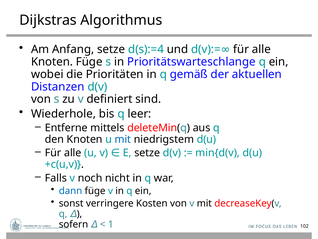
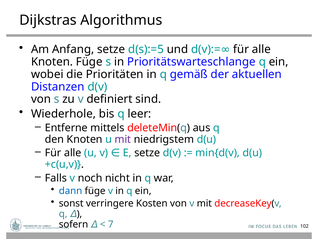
d(s):=4: d(s):=4 -> d(s):=5 (146, 49)
mit colour: blue -> purple (123, 139)
1: 1 -> 7 (111, 224)
